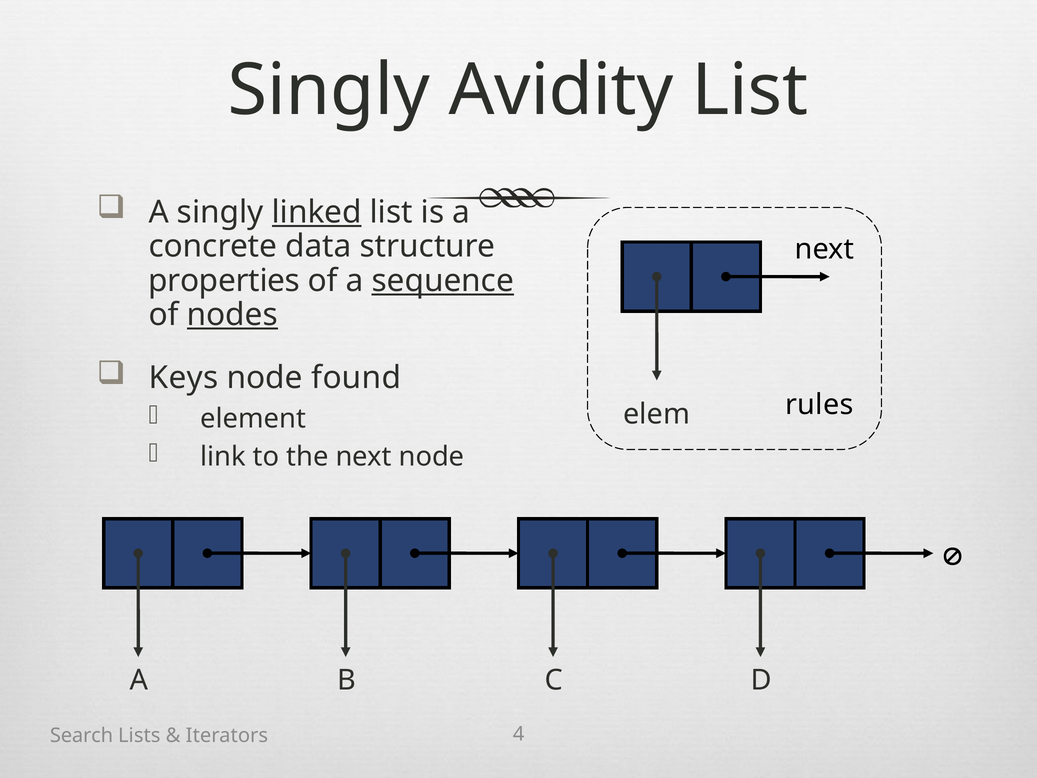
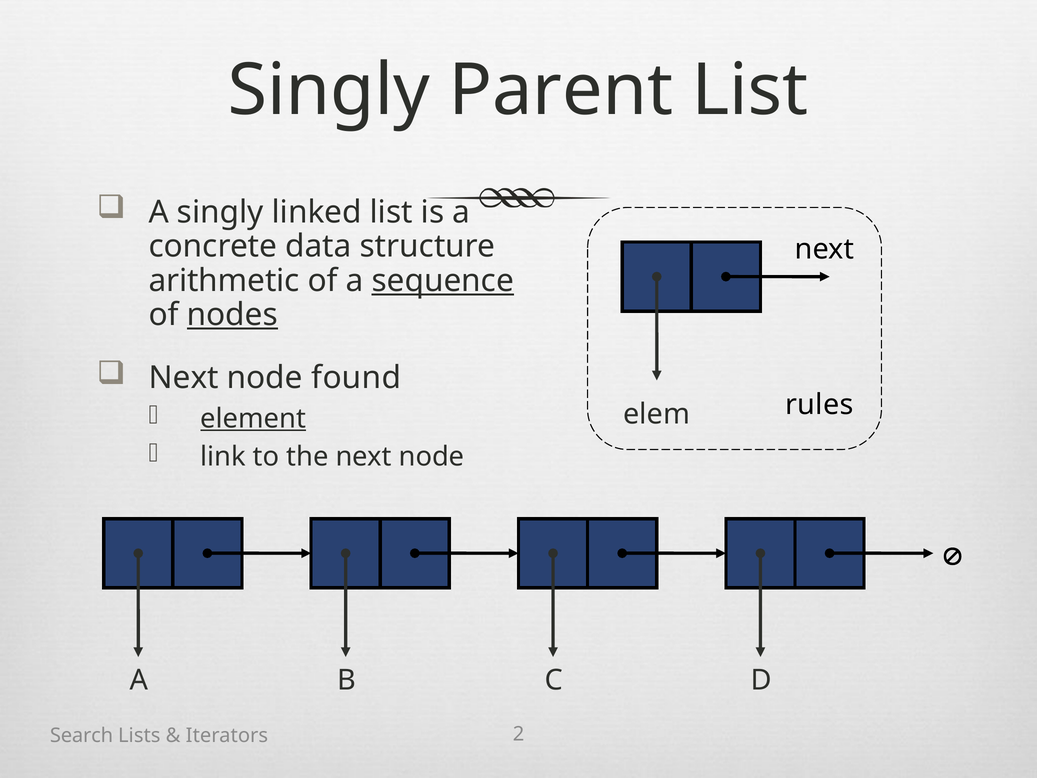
Avidity: Avidity -> Parent (561, 90)
linked underline: present -> none (317, 212)
properties: properties -> arithmetic (224, 281)
Keys: Keys -> Next (184, 378)
element underline: none -> present (253, 418)
4: 4 -> 2 (519, 734)
